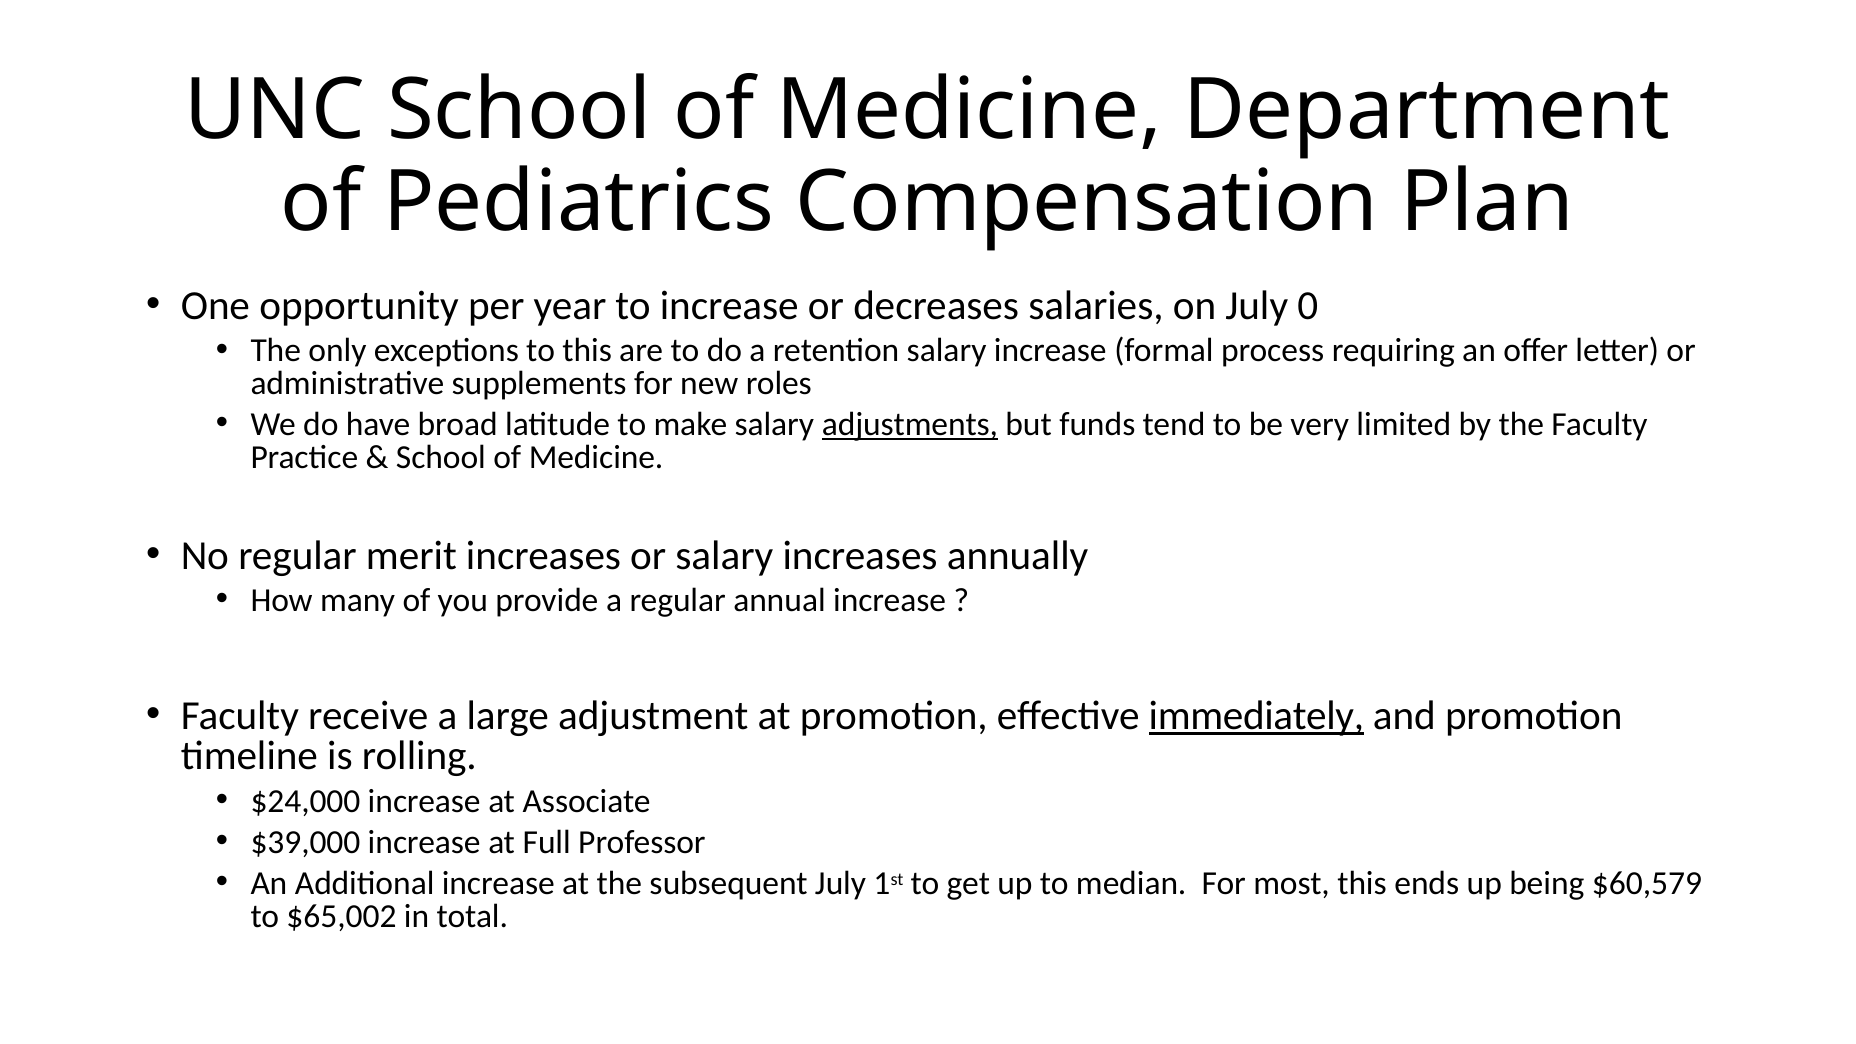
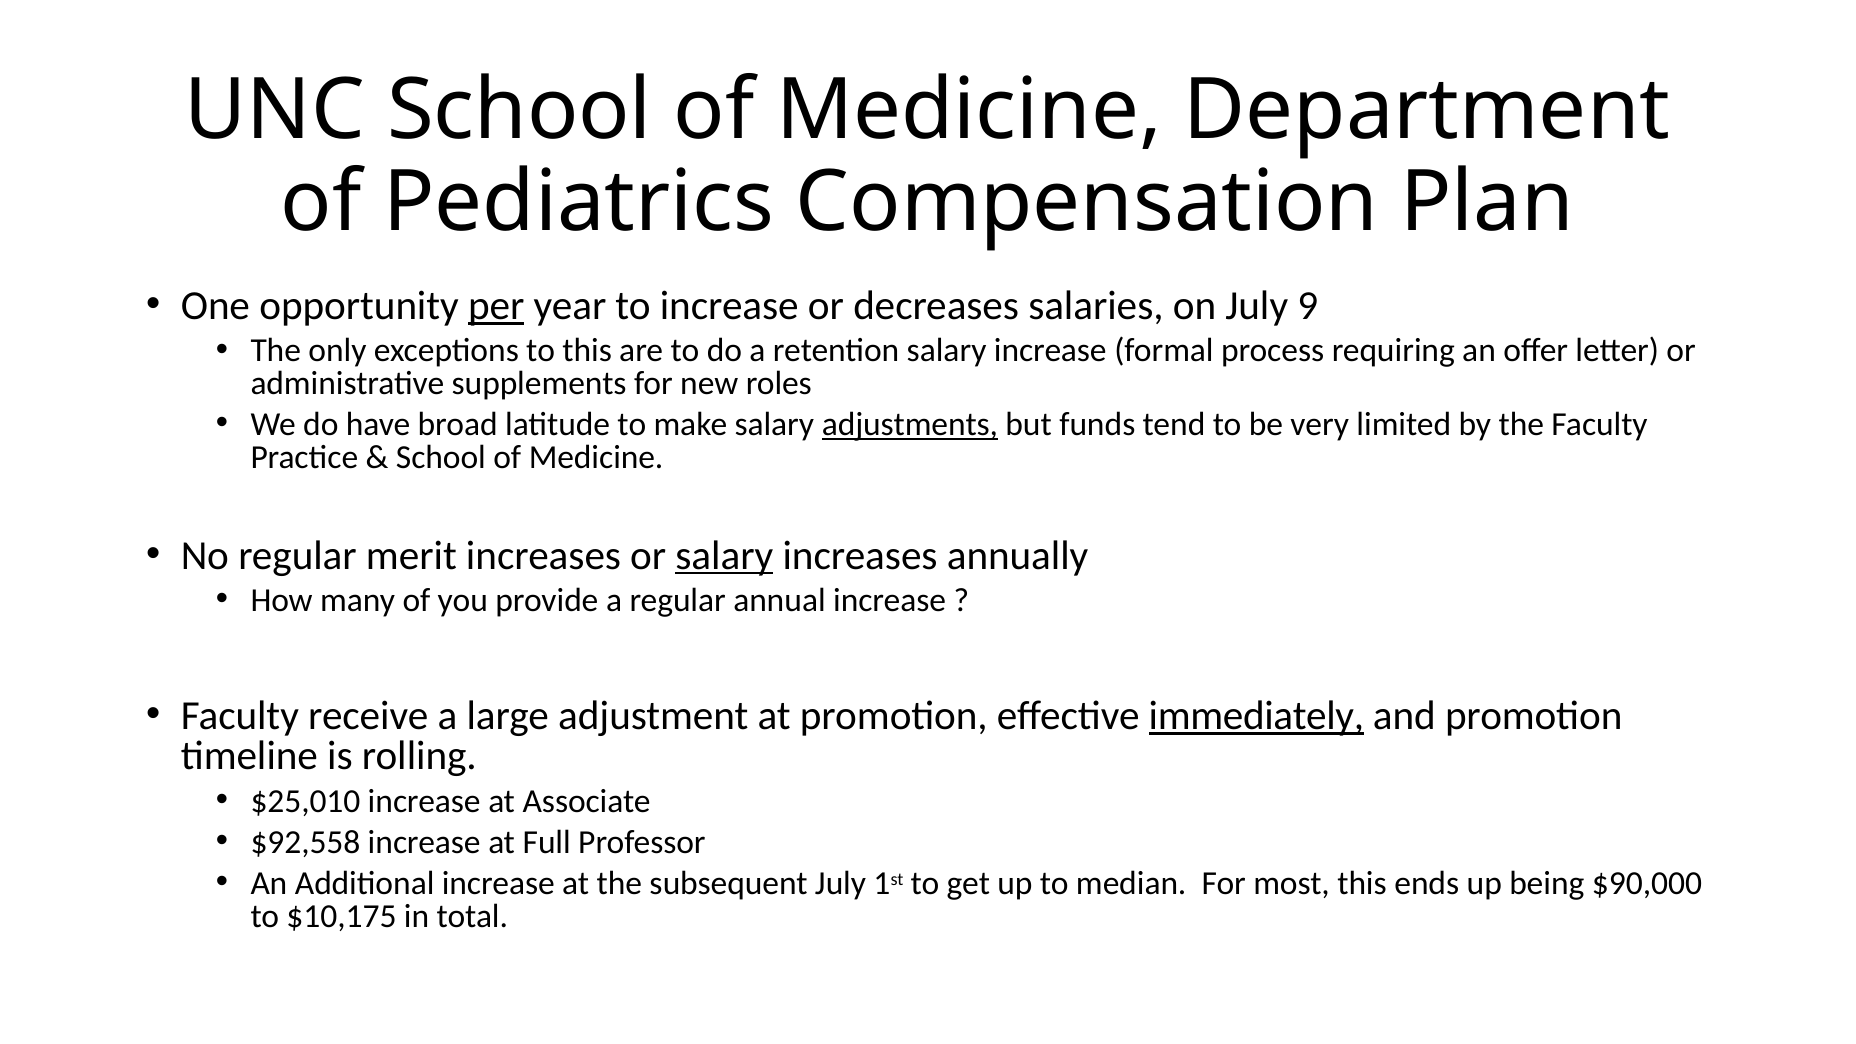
per underline: none -> present (496, 306)
0: 0 -> 9 (1308, 306)
salary underline: none -> present (724, 555)
$24,000: $24,000 -> $25,010 (305, 801)
$39,000: $39,000 -> $92,558 (305, 842)
$60,579: $60,579 -> $90,000 (1647, 884)
$65,002: $65,002 -> $10,175 (341, 916)
